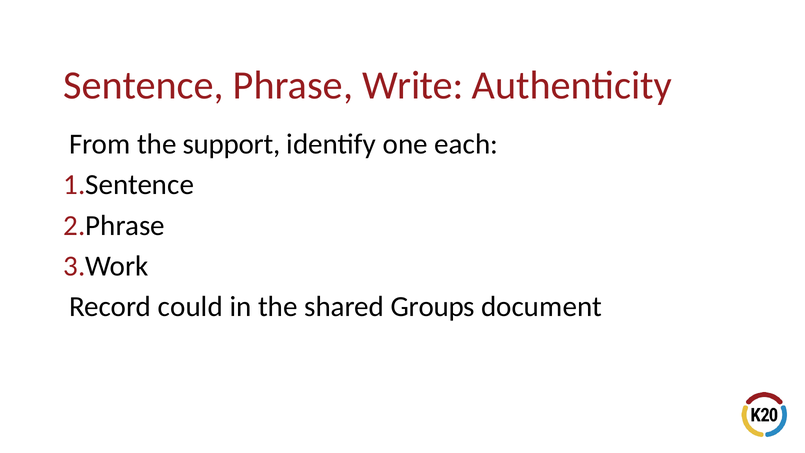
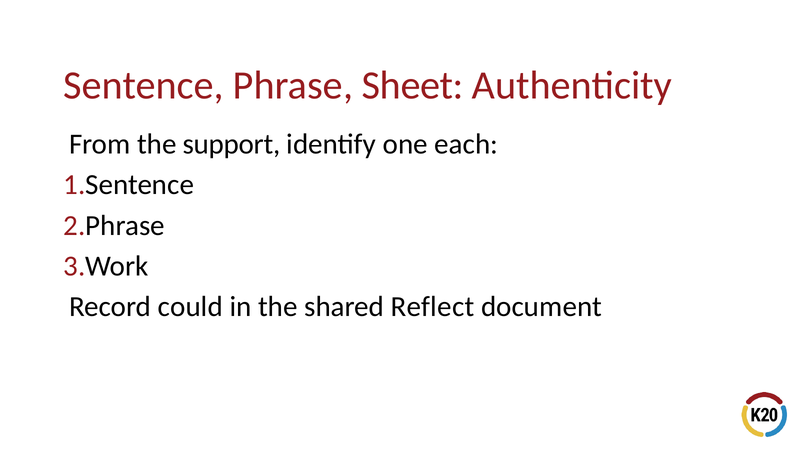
Write: Write -> Sheet (413, 86)
Groups: Groups -> Reflect (432, 307)
